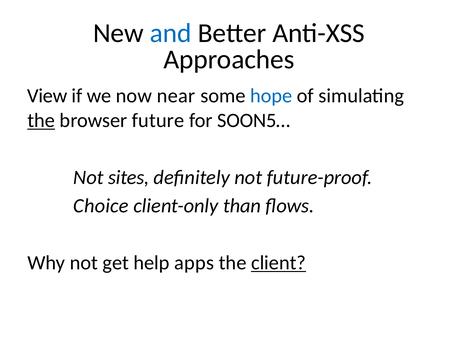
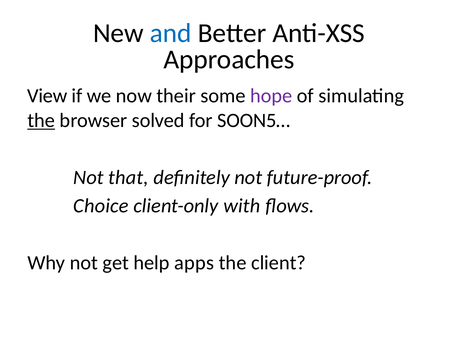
near: near -> their (176, 96)
hope colour: blue -> purple (271, 96)
future: future -> solved (158, 121)
sites: sites -> that (128, 178)
than: than -> with (242, 206)
client underline: present -> none (279, 263)
